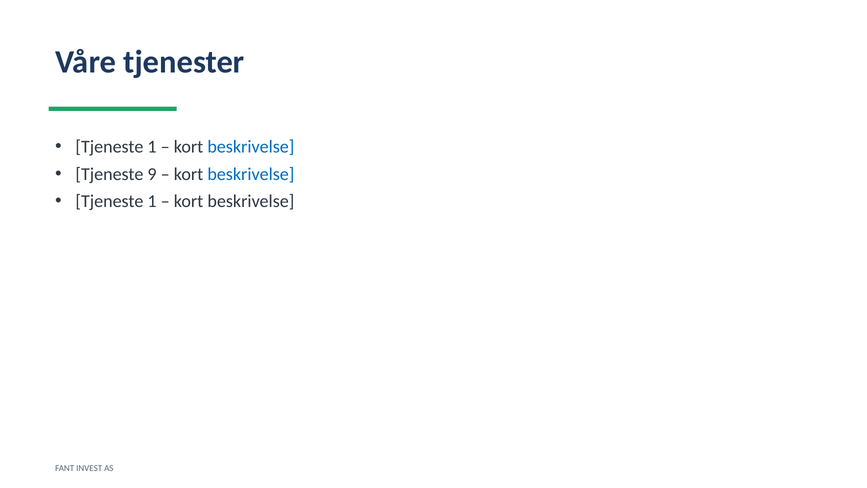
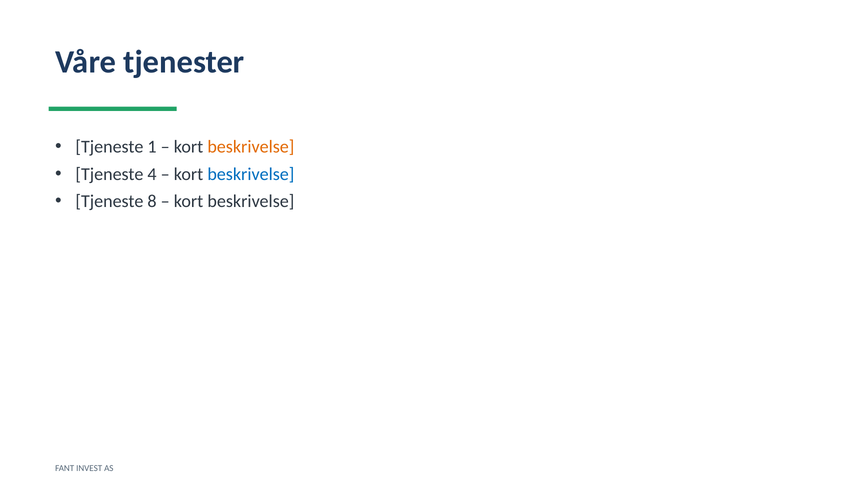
beskrivelse colour: blue -> orange (251, 147)
9: 9 -> 4 (152, 174)
1: 1 -> 8 (152, 201)
